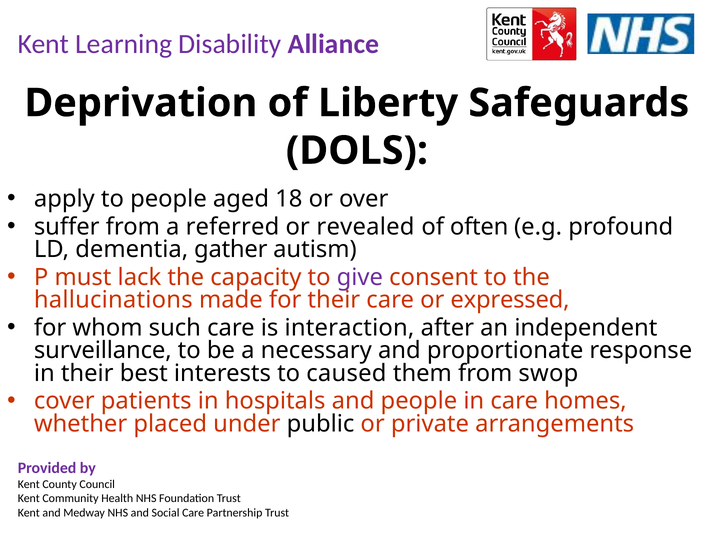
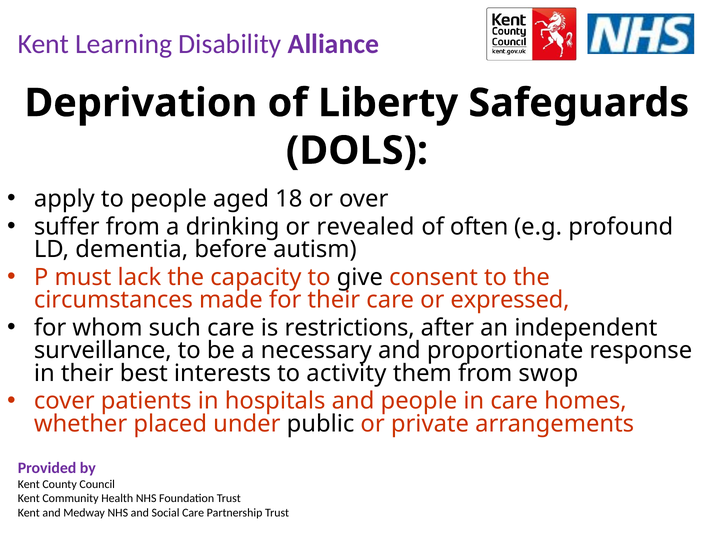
referred: referred -> drinking (233, 227)
gather: gather -> before (231, 249)
give colour: purple -> black (360, 277)
hallucinations: hallucinations -> circumstances (113, 300)
interaction: interaction -> restrictions (350, 327)
caused: caused -> activity (346, 373)
